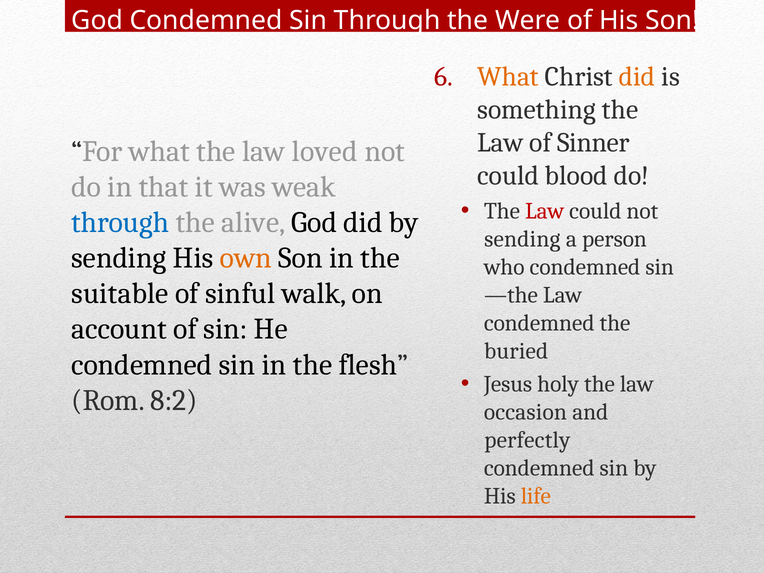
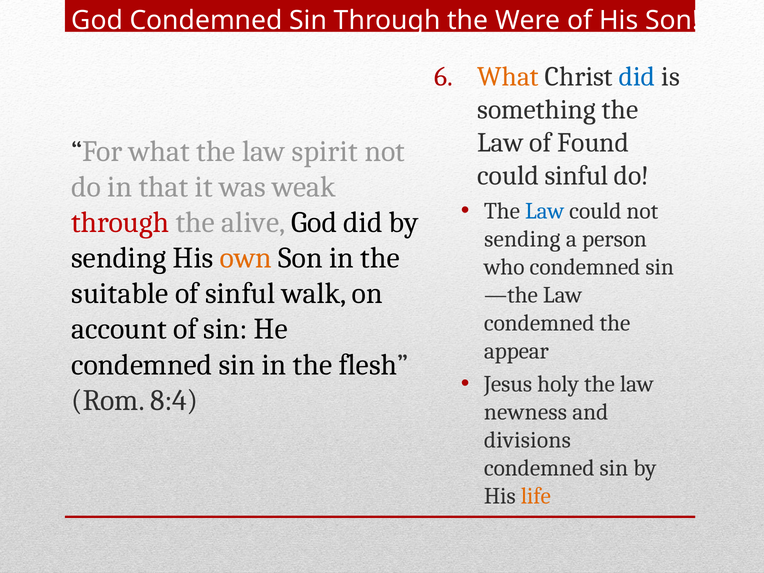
did colour: orange -> blue (637, 77)
Sinner: Sinner -> Found (593, 143)
loved: loved -> spirit (325, 151)
could blood: blood -> sinful (576, 176)
Law colour: red -> blue (545, 211)
through colour: blue -> red (120, 222)
buried: buried -> appear (516, 351)
8:2: 8:2 -> 8:4 (174, 400)
occasion: occasion -> newness (525, 412)
perfectly: perfectly -> divisions (527, 440)
